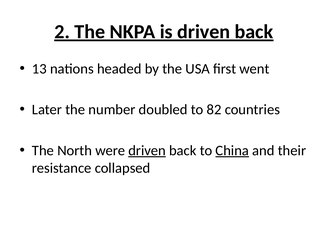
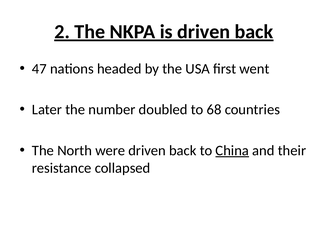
13: 13 -> 47 (39, 69)
82: 82 -> 68 (214, 110)
driven underline: present -> none (147, 150)
